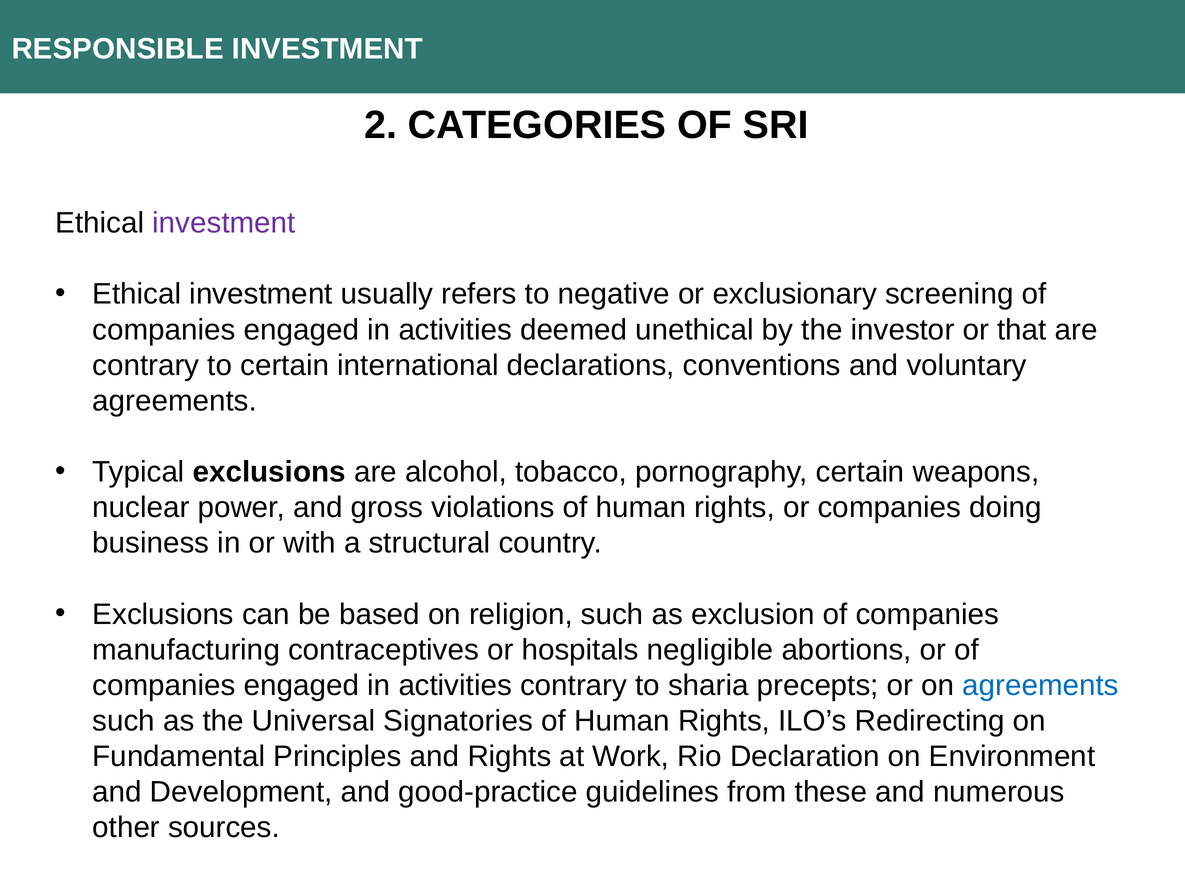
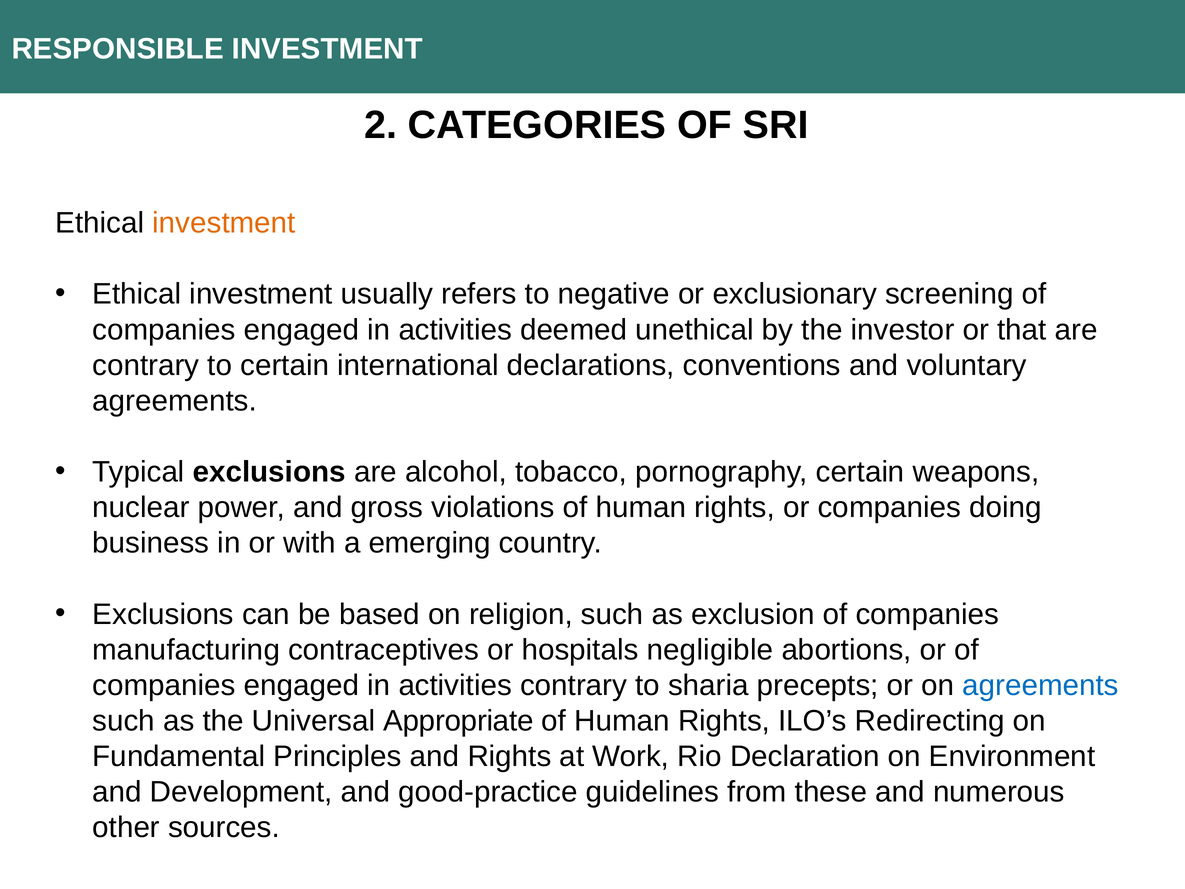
investment colour: purple -> orange (224, 223)
structural: structural -> emerging (430, 543)
Signatories: Signatories -> Appropriate (458, 721)
